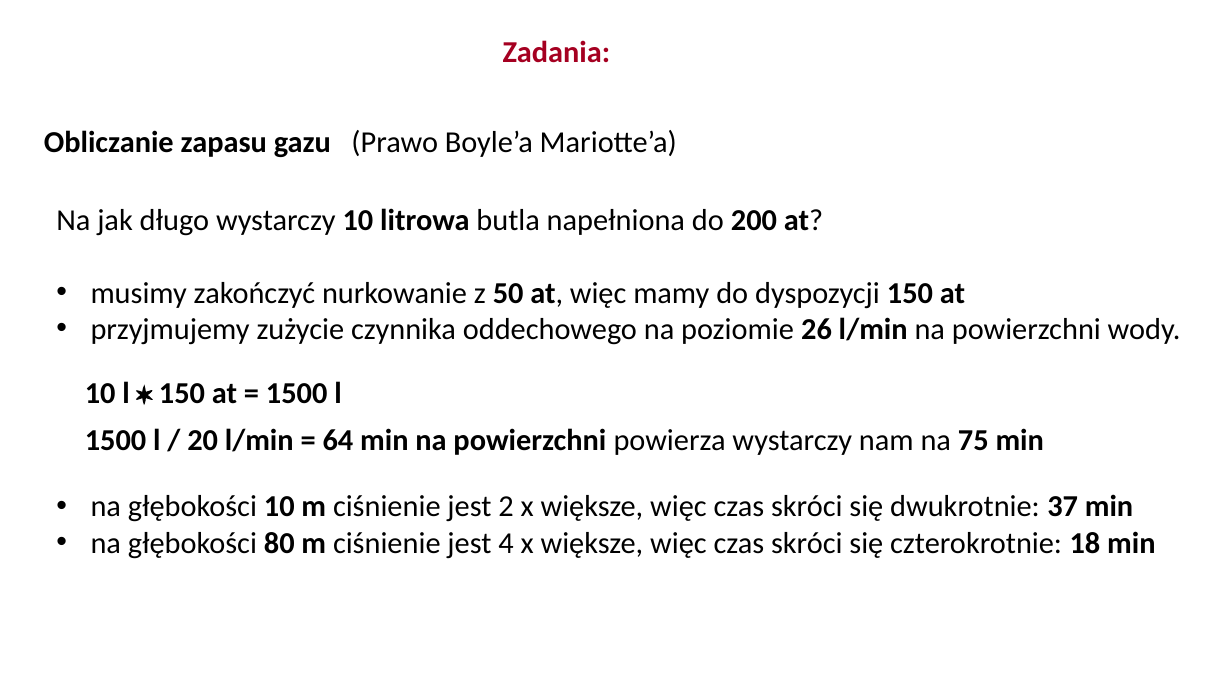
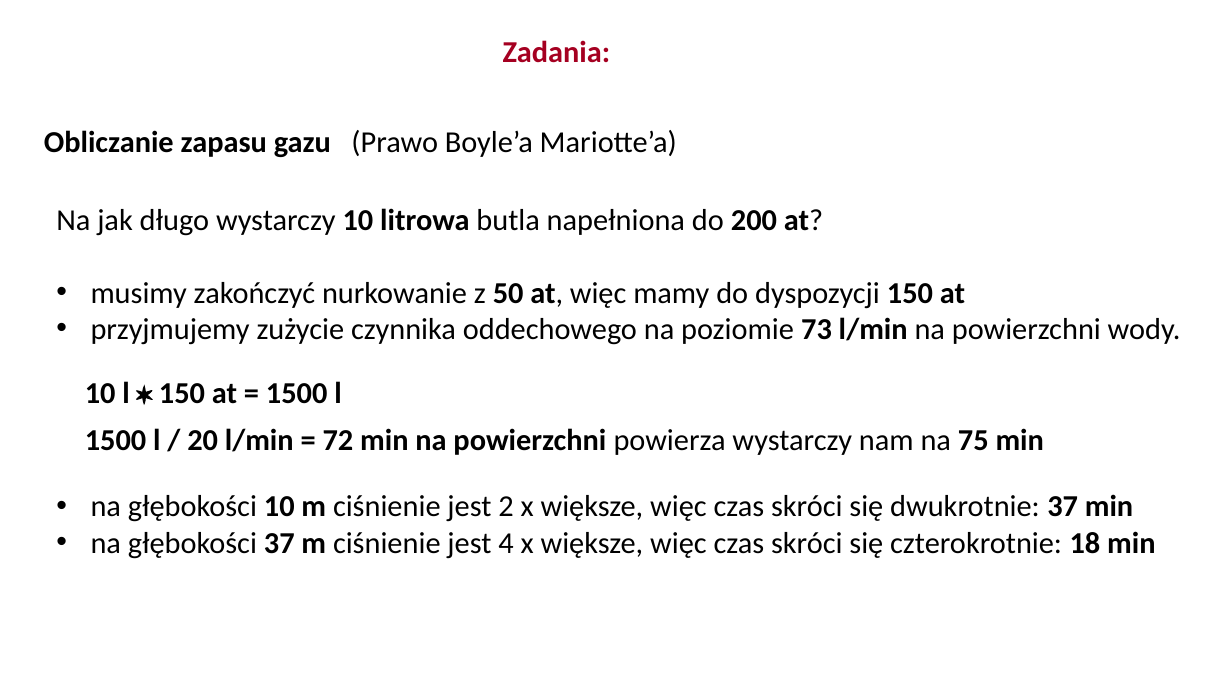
26: 26 -> 73 (817, 330)
64: 64 -> 72 (338, 440)
głębokości 80: 80 -> 37 (279, 543)
